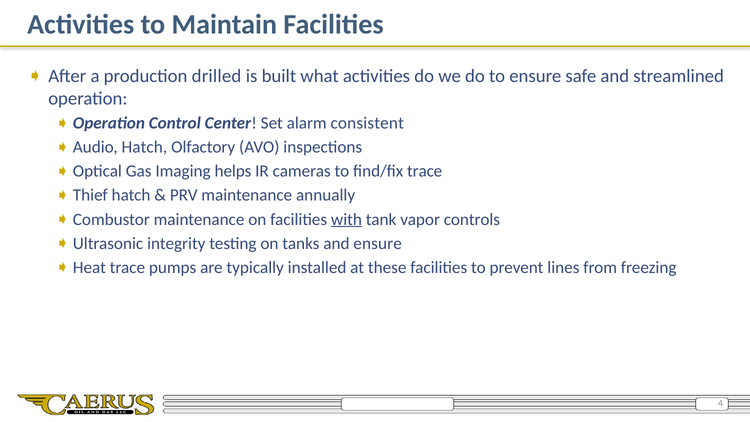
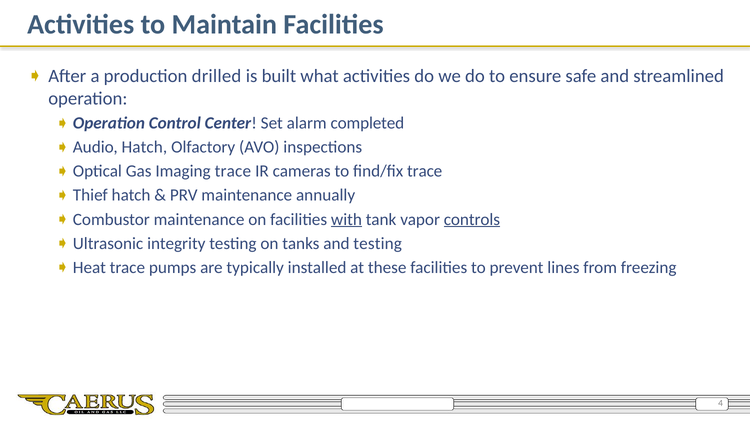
consistent: consistent -> completed (367, 123)
Imaging helps: helps -> trace (233, 171)
controls underline: none -> present (472, 219)
and ensure: ensure -> testing (378, 243)
